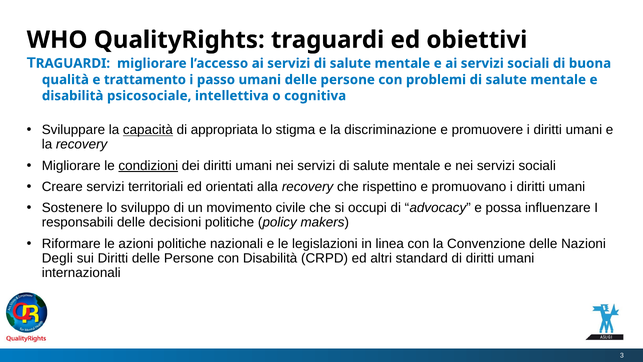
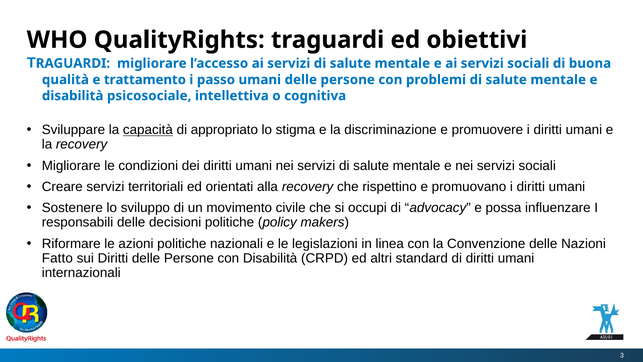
appropriata: appropriata -> appropriato (224, 130)
condizioni underline: present -> none (148, 165)
Degli: Degli -> Fatto (57, 258)
